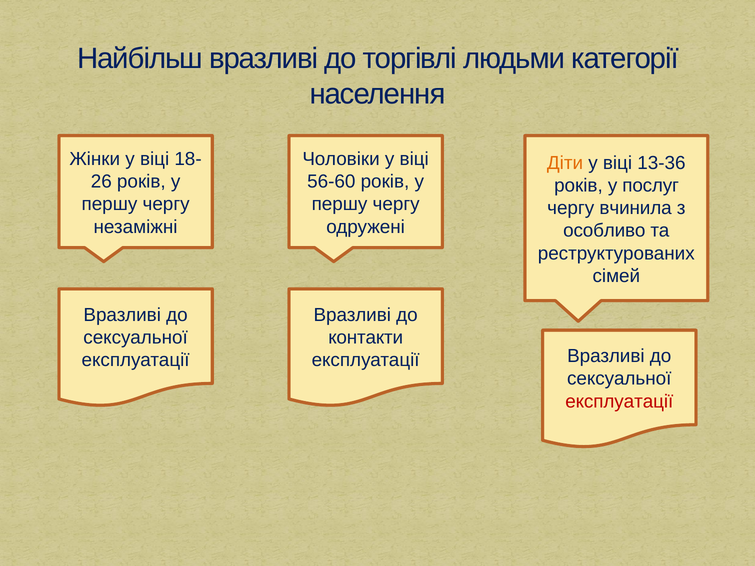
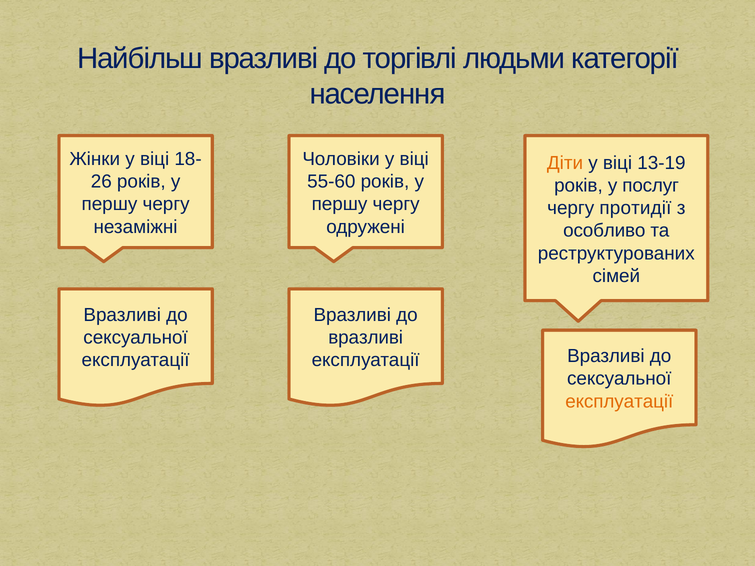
13-36: 13-36 -> 13-19 (661, 163)
56-60: 56-60 -> 55-60 (331, 182)
вчинила: вчинила -> протидії (635, 208)
контакти: контакти -> вразливі (366, 338)
експлуатації colour: red -> orange (619, 402)
